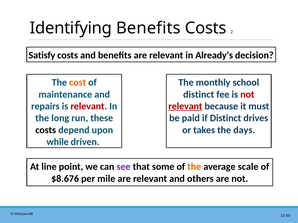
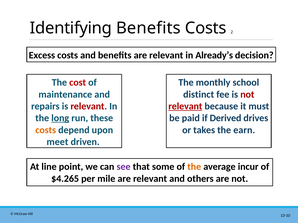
Satisfy: Satisfy -> Excess (42, 55)
cost colour: orange -> red (78, 83)
long underline: none -> present (60, 118)
if Distinct: Distinct -> Derived (226, 118)
costs colour: black -> orange (46, 130)
days: days -> earn (244, 130)
while: while -> meet (57, 142)
scale: scale -> incur (248, 167)
$8.676: $8.676 -> $4.265 (65, 179)
